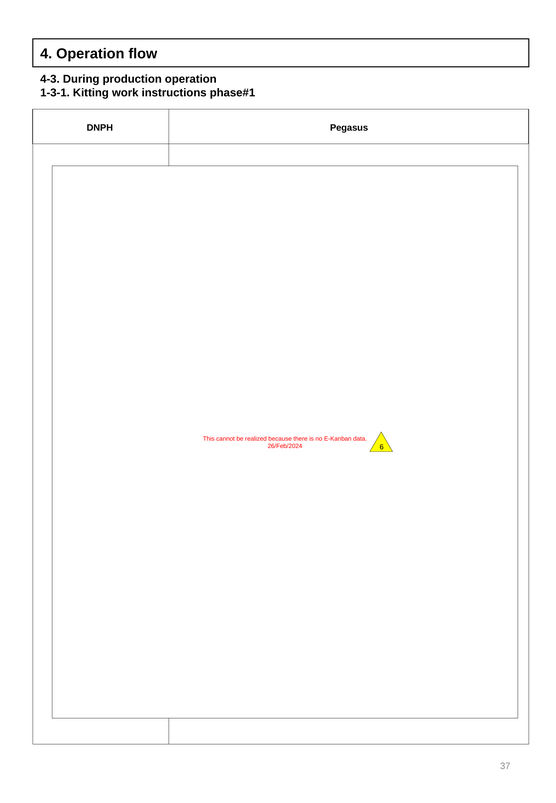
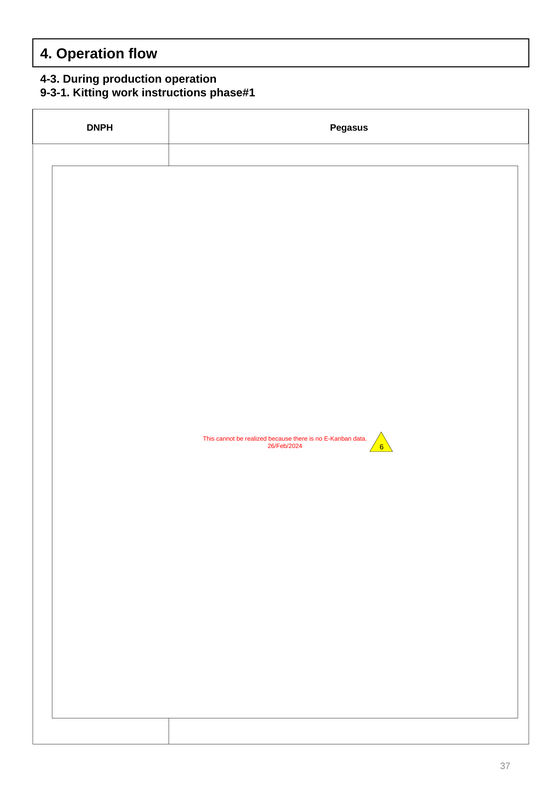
1-3-1: 1-3-1 -> 9-3-1 (55, 93)
